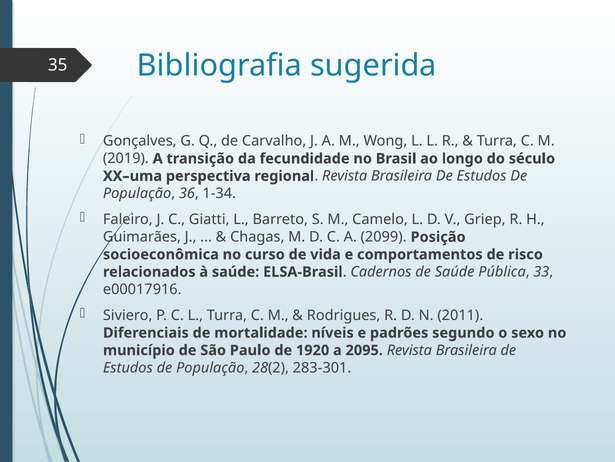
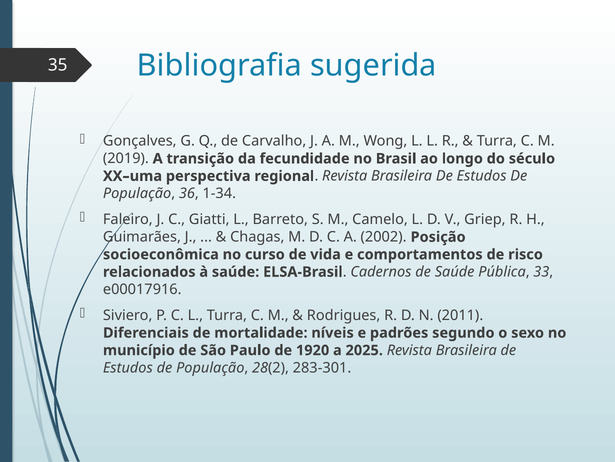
2099: 2099 -> 2002 (384, 237)
2095: 2095 -> 2025 (364, 350)
